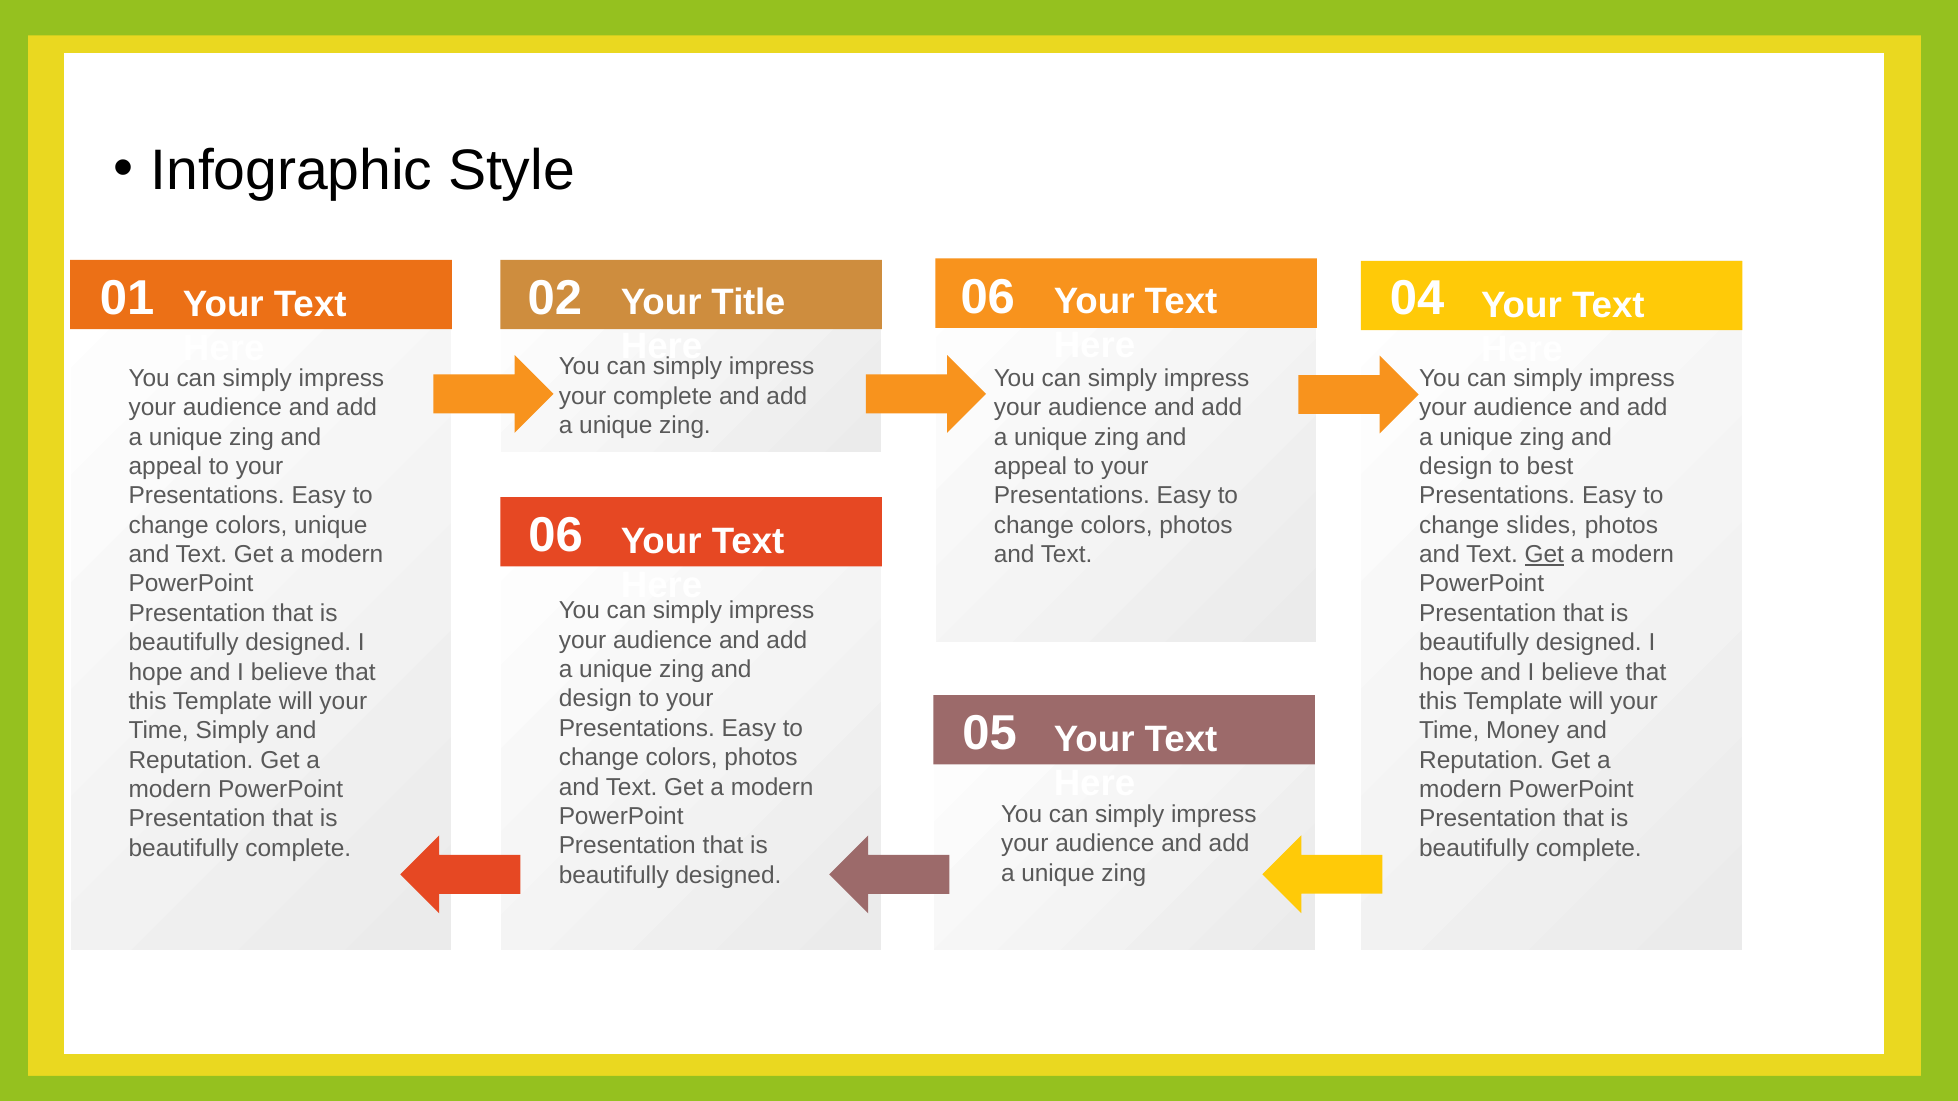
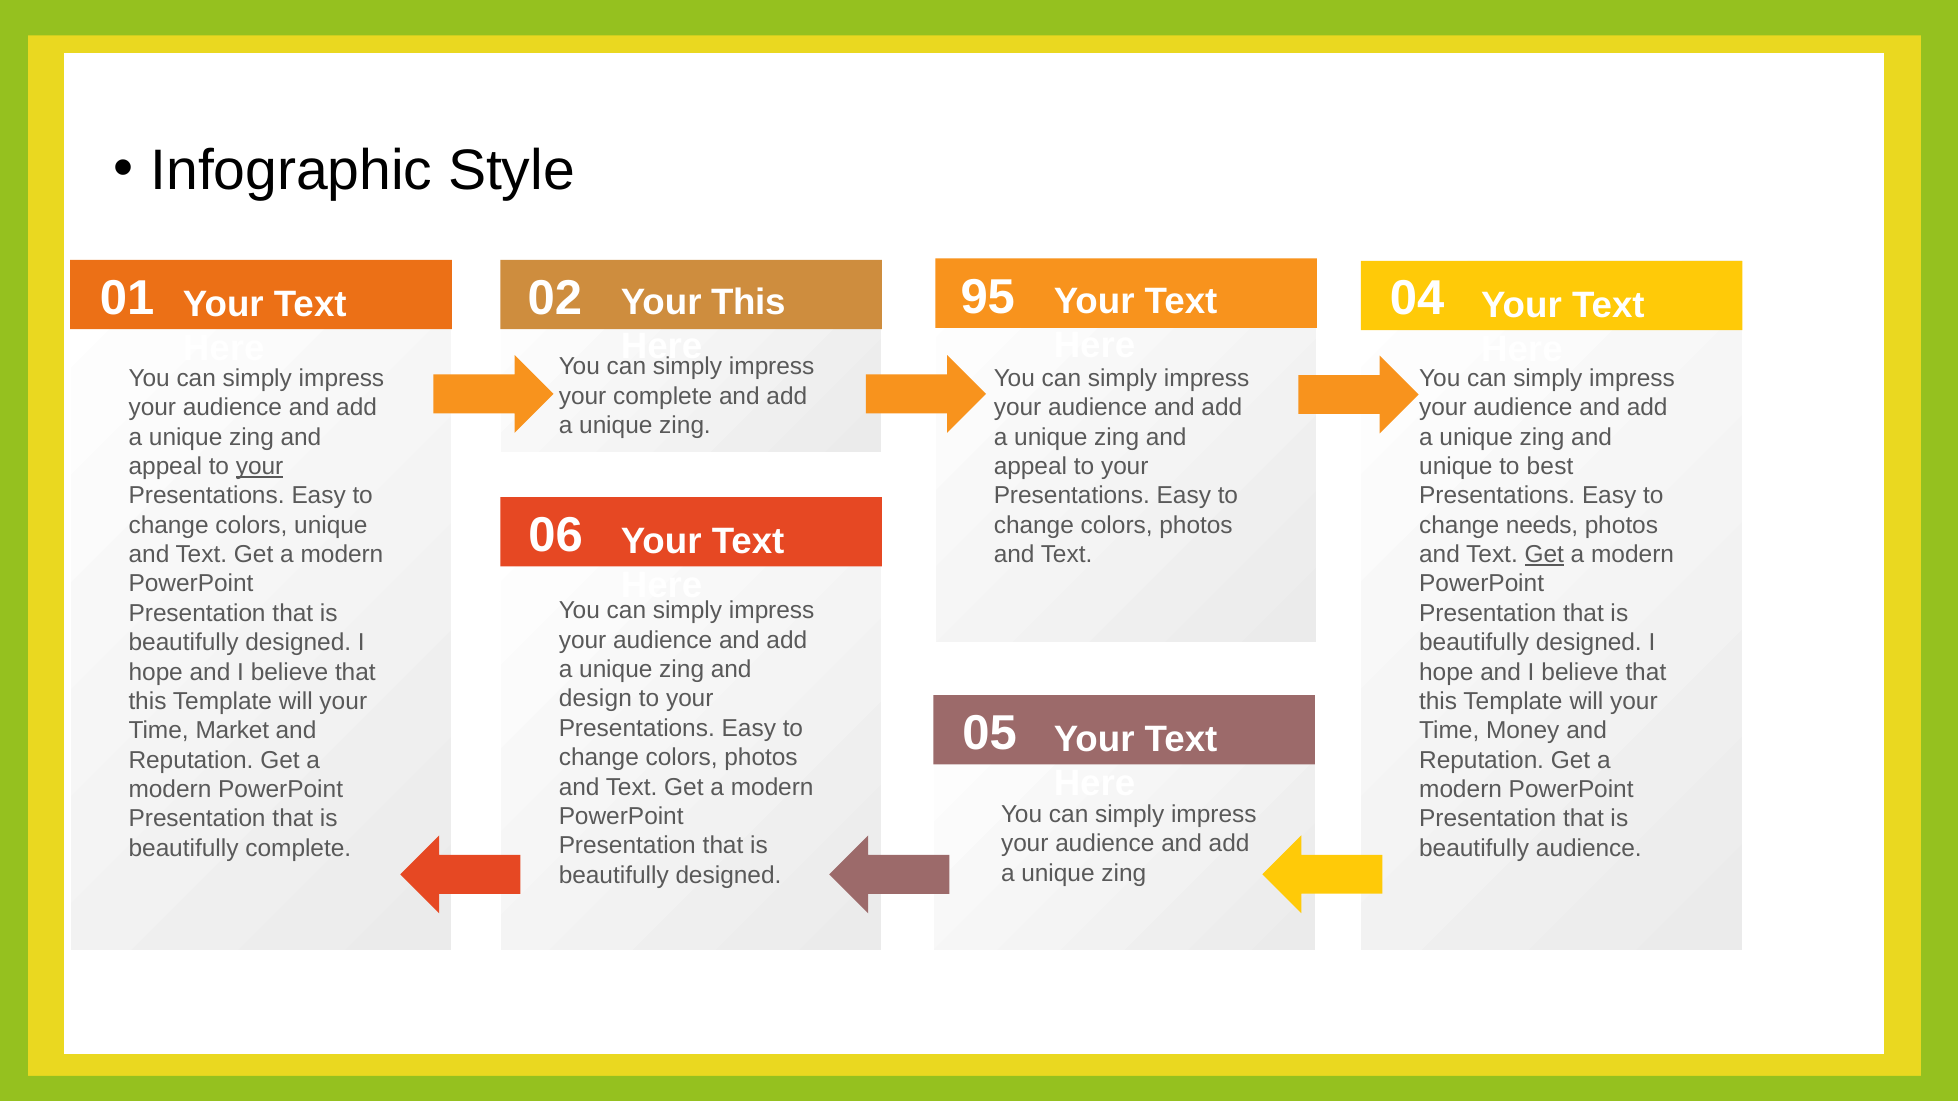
02 06: 06 -> 95 (988, 297)
Your Title: Title -> This (748, 303)
your underline: none -> present (260, 467)
design: design -> unique (1456, 467)
slides: slides -> needs (1542, 525)
Time Simply: Simply -> Market (232, 731)
complete: complete -> audience (1589, 848)
